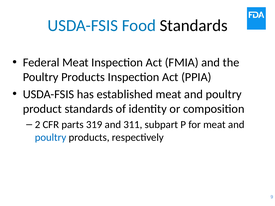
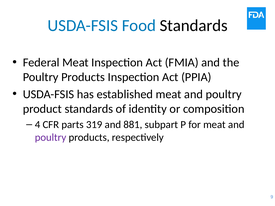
2: 2 -> 4 (38, 125)
311: 311 -> 881 (133, 125)
poultry colour: blue -> purple (51, 138)
